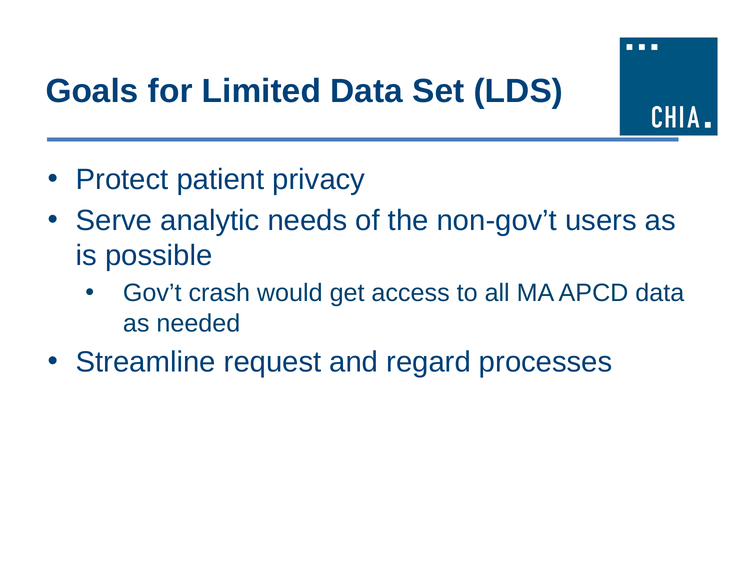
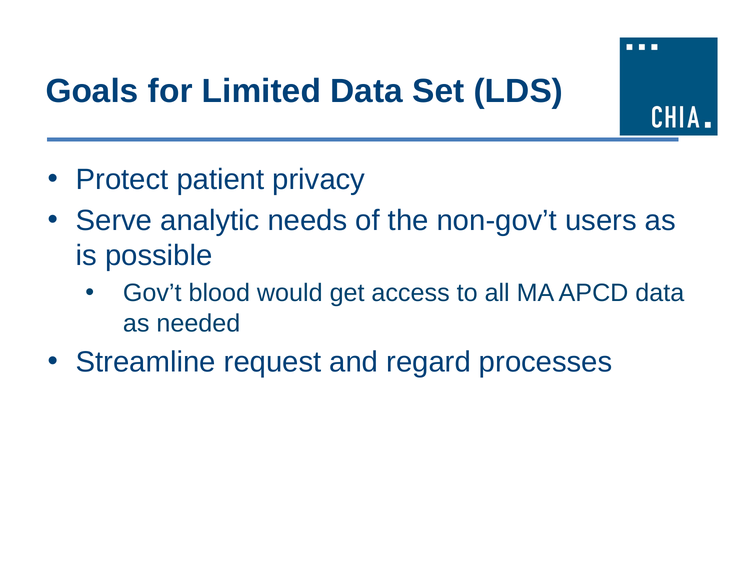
crash: crash -> blood (219, 293)
